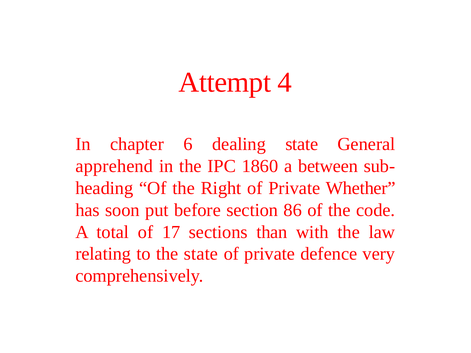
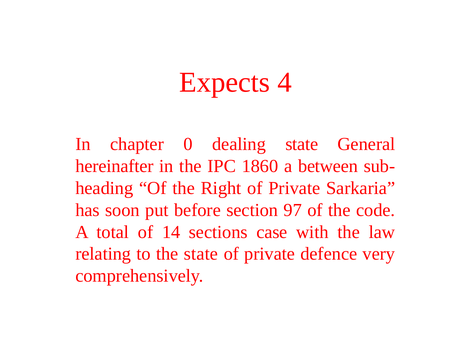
Attempt: Attempt -> Expects (225, 82)
6: 6 -> 0 (188, 144)
apprehend: apprehend -> hereinafter (114, 166)
Whether: Whether -> Sarkaria (361, 188)
86: 86 -> 97 (293, 210)
17: 17 -> 14 (171, 232)
than: than -> case (272, 232)
